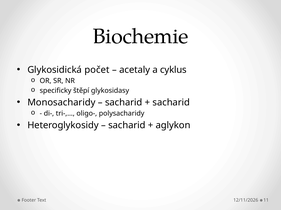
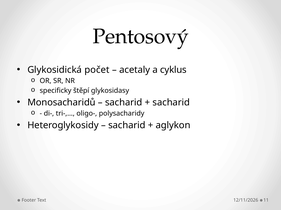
Biochemie: Biochemie -> Pentosový (141, 37)
Monosacharidy: Monosacharidy -> Monosacharidů (61, 103)
